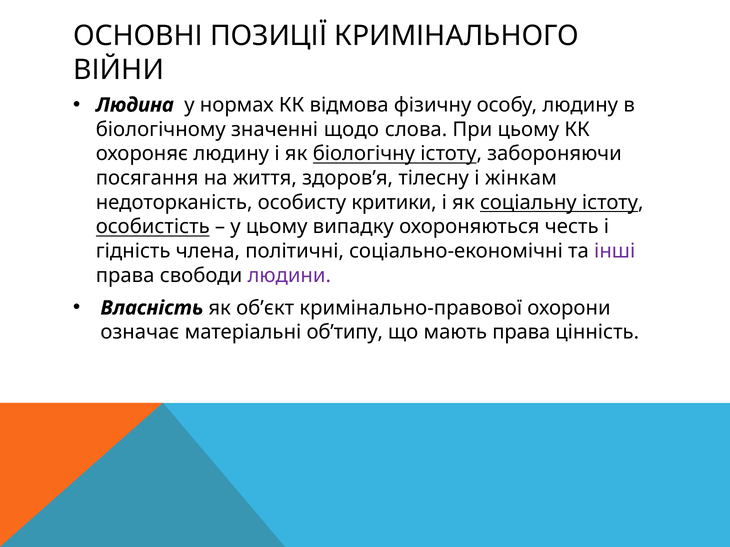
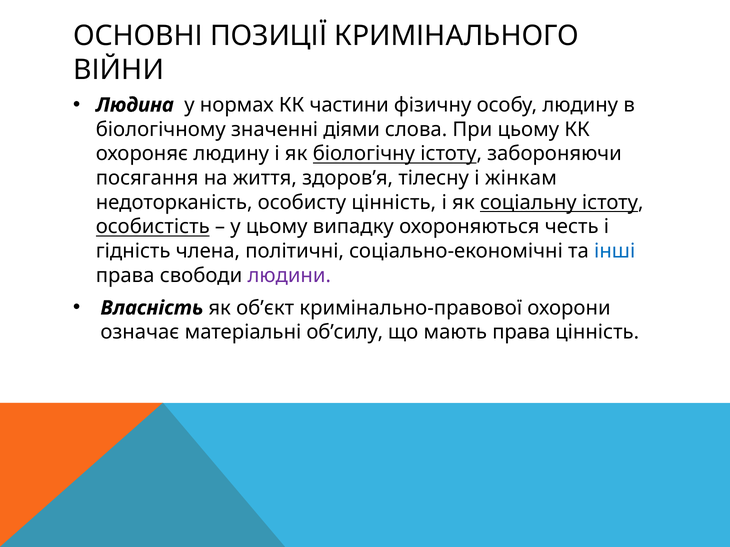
відмова: відмова -> частини (349, 105)
щодо: щодо -> діями (352, 130)
особисту критики: критики -> цінність (394, 203)
інші colour: purple -> blue (615, 251)
об’типу: об’типу -> об’силу (345, 333)
